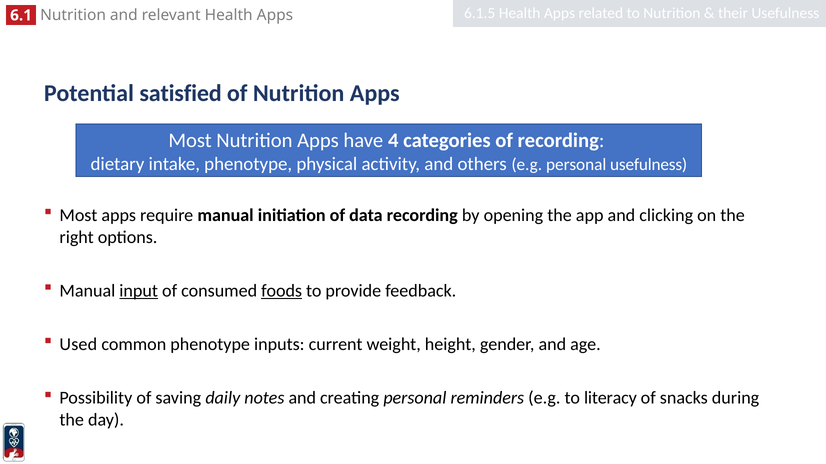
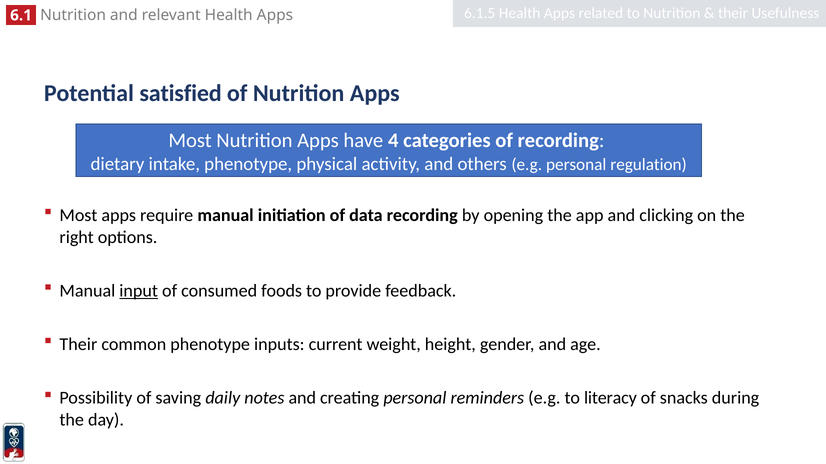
personal usefulness: usefulness -> regulation (649, 165)
foods underline: present -> none (282, 291)
Used: Used -> Their (78, 345)
